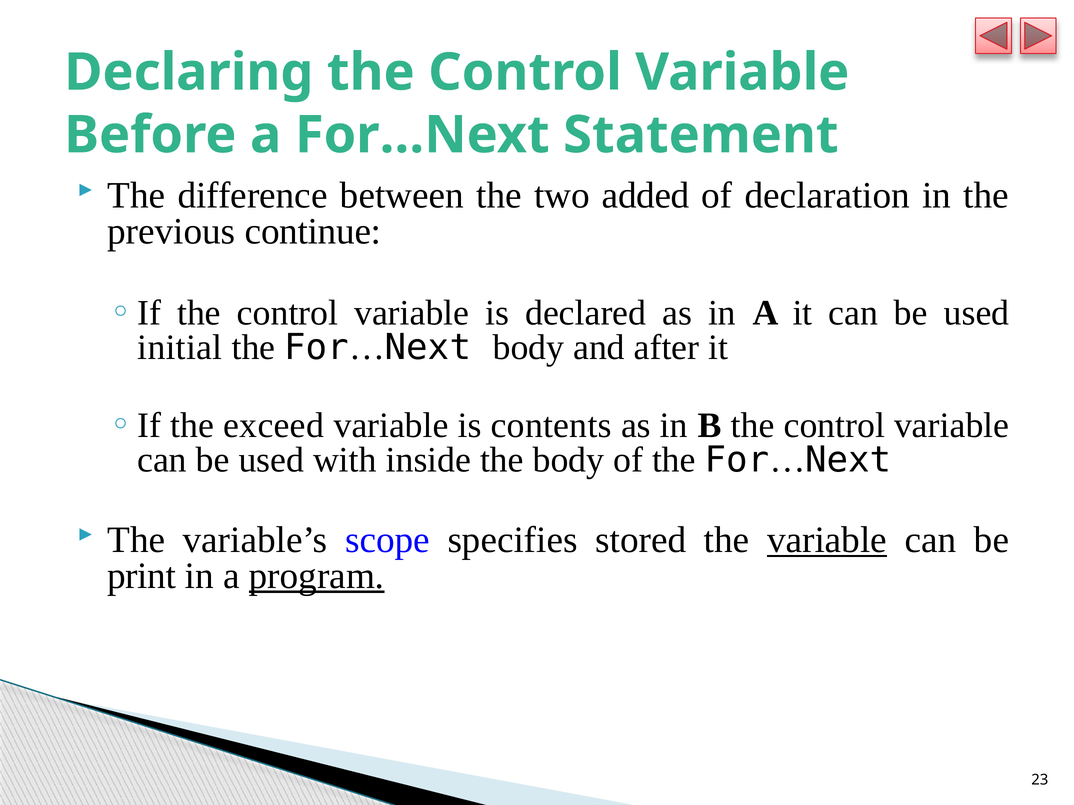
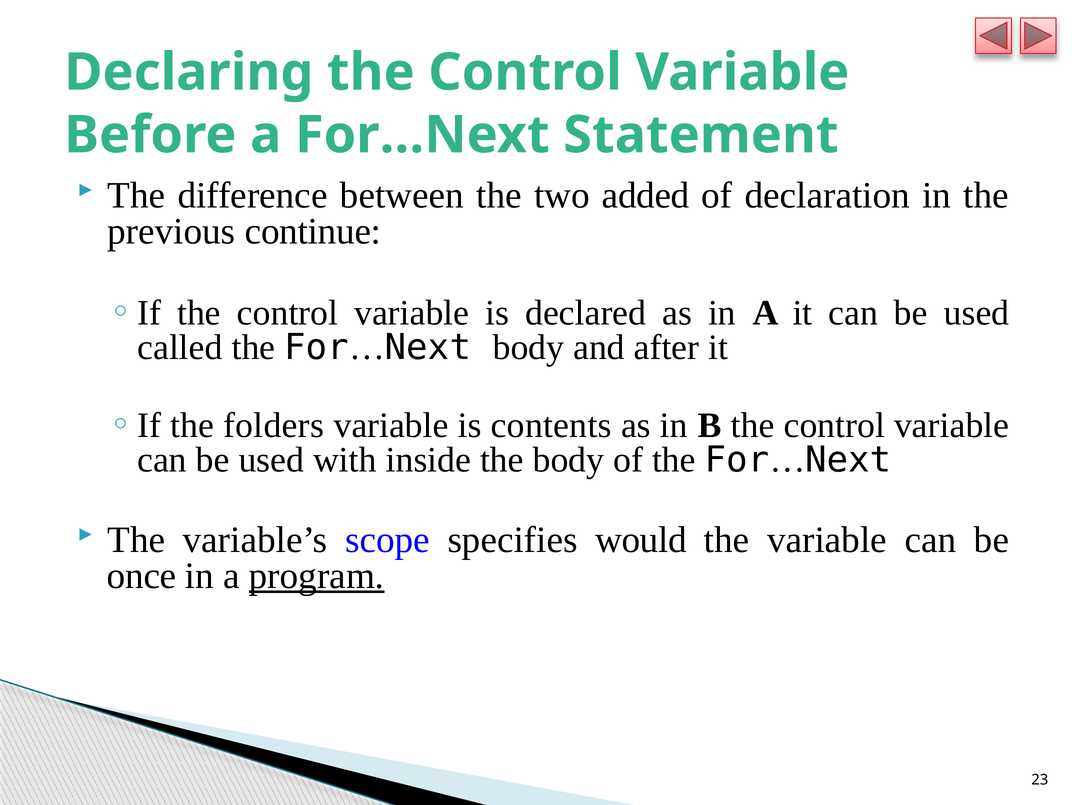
initial: initial -> called (180, 347)
exceed: exceed -> folders (274, 426)
stored: stored -> would (641, 540)
variable underline: present -> none (827, 540)
print: print -> once (142, 576)
